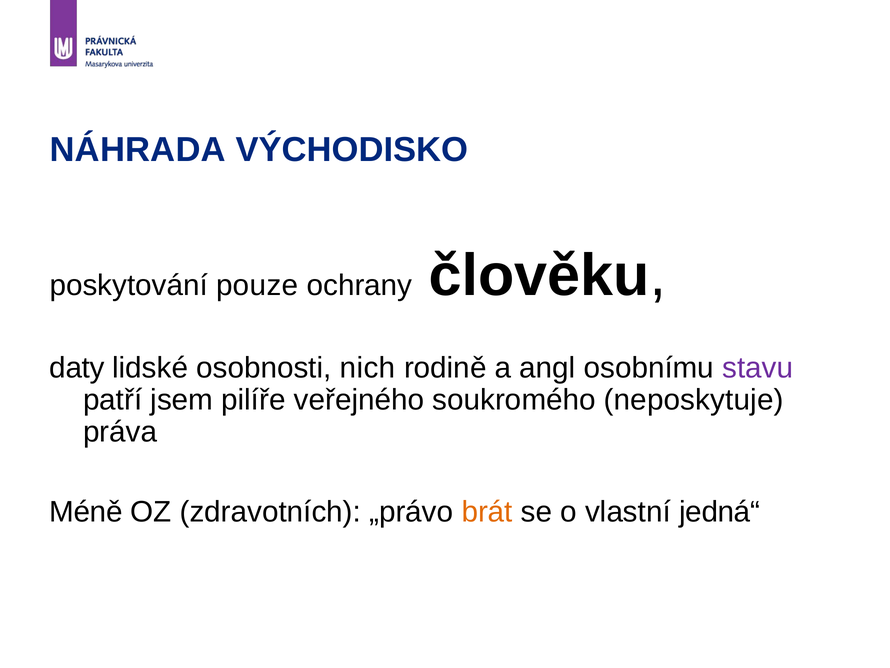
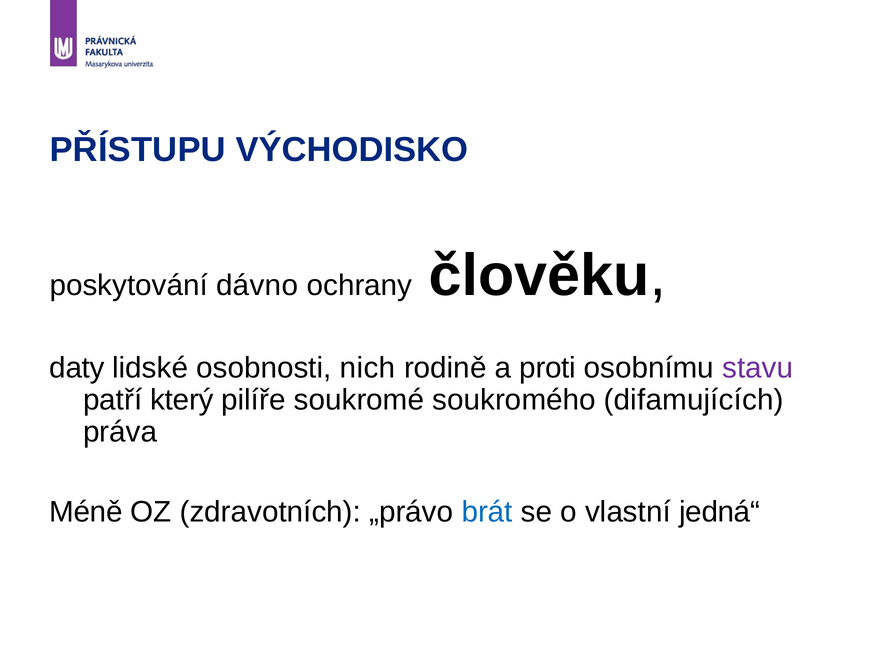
NÁHRADA: NÁHRADA -> PŘÍSTUPU (138, 150)
pouze: pouze -> dávno (257, 285)
angl: angl -> proti (548, 368)
jsem: jsem -> který (182, 400)
veřejného: veřejného -> soukromé (359, 400)
neposkytuje: neposkytuje -> difamujících (694, 400)
brát colour: orange -> blue (487, 512)
